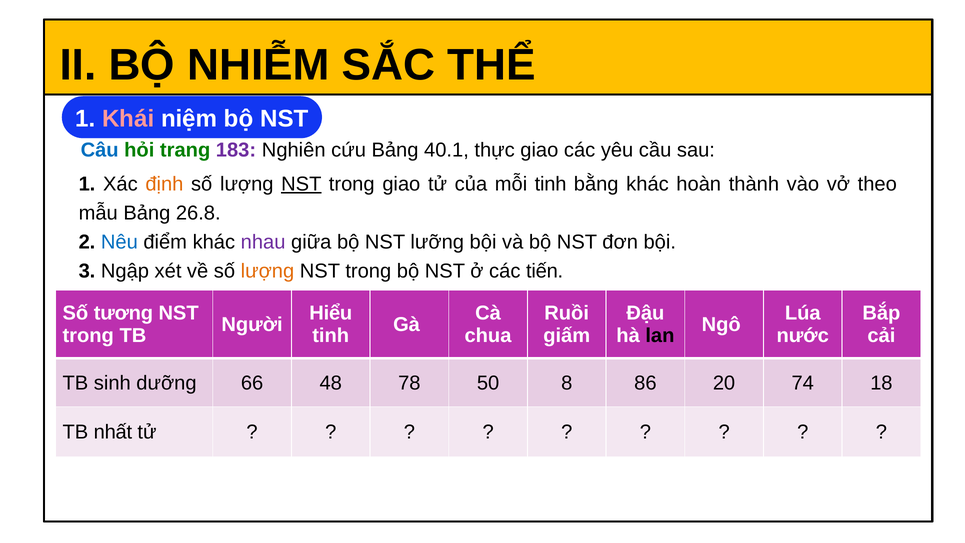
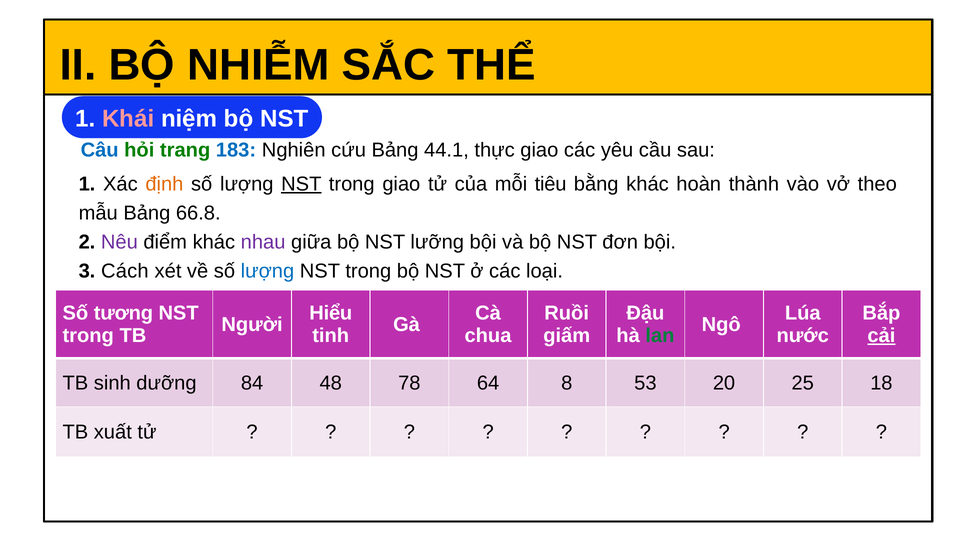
183 colour: purple -> blue (236, 150)
40.1: 40.1 -> 44.1 (446, 150)
mỗi tinh: tinh -> tiêu (551, 184)
26.8: 26.8 -> 66.8 (198, 213)
Nêu colour: blue -> purple (119, 242)
Ngập: Ngập -> Cách (125, 271)
lượng colour: orange -> blue (267, 271)
tiến: tiến -> loại (544, 271)
lan colour: black -> green (660, 335)
cải underline: none -> present (881, 335)
66: 66 -> 84 (252, 383)
50: 50 -> 64 (488, 383)
86: 86 -> 53 (645, 383)
74: 74 -> 25 (803, 383)
nhất: nhất -> xuất (113, 432)
